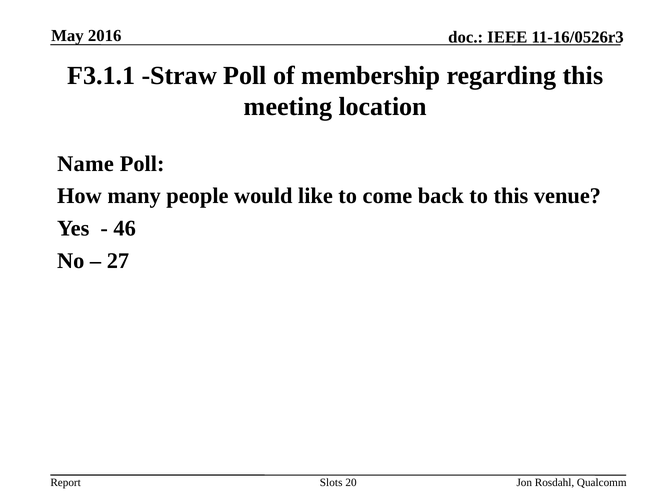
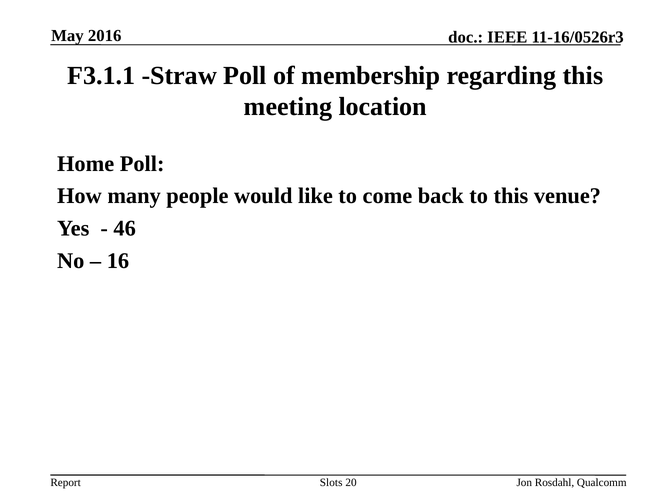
Name: Name -> Home (86, 164)
27: 27 -> 16 (118, 261)
